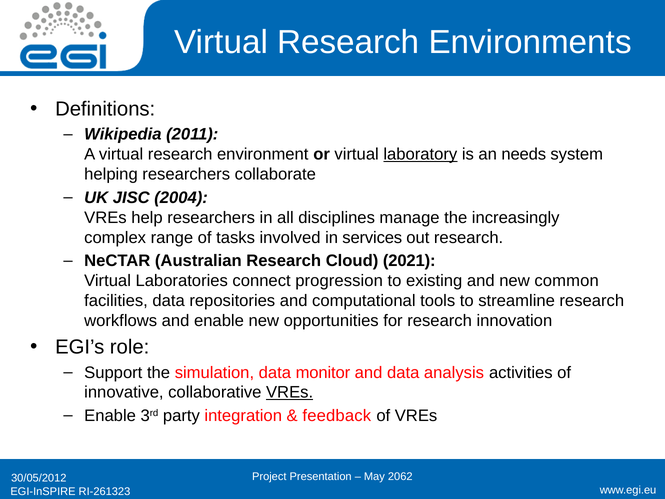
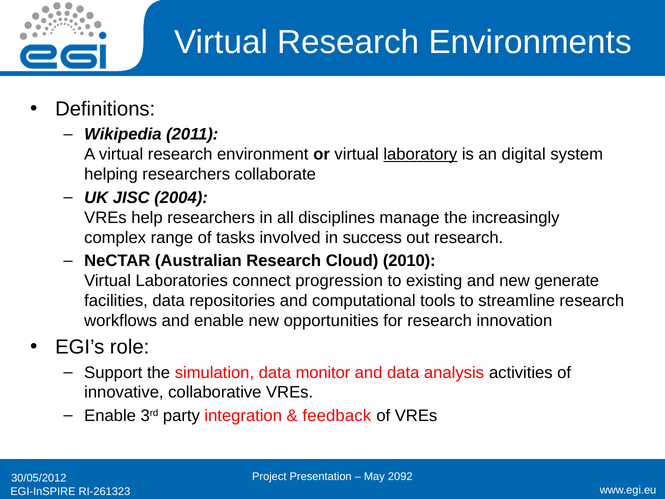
needs: needs -> digital (524, 154)
services: services -> success (372, 238)
2021: 2021 -> 2010 (409, 261)
common: common -> generate (567, 281)
VREs underline: present -> none (290, 392)
2062: 2062 -> 2092 (400, 476)
